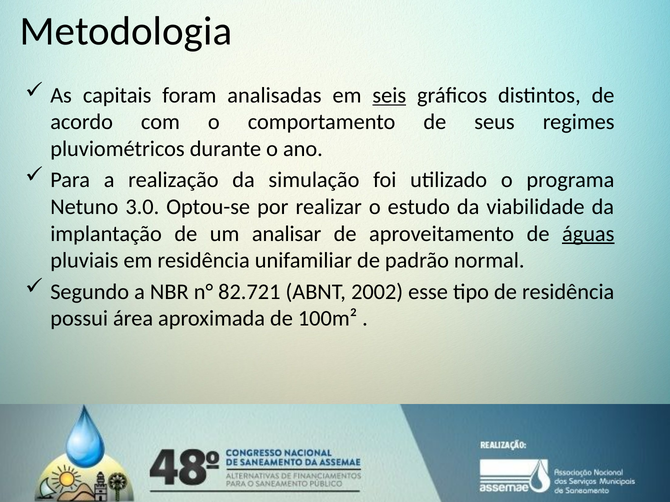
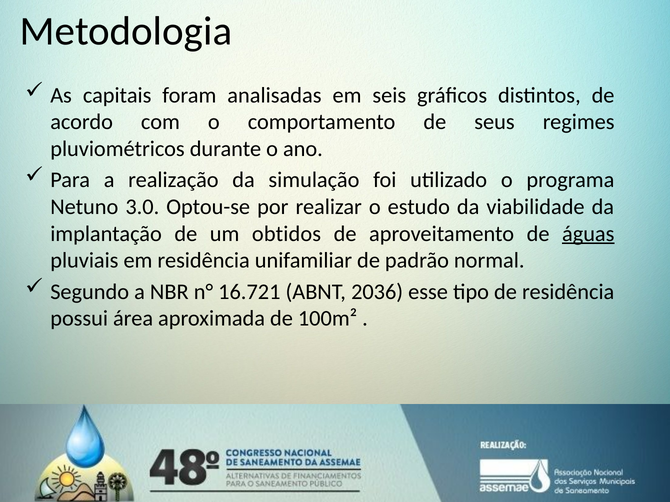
seis underline: present -> none (389, 95)
analisar: analisar -> obtidos (287, 234)
82.721: 82.721 -> 16.721 (249, 292)
2002: 2002 -> 2036 (377, 292)
